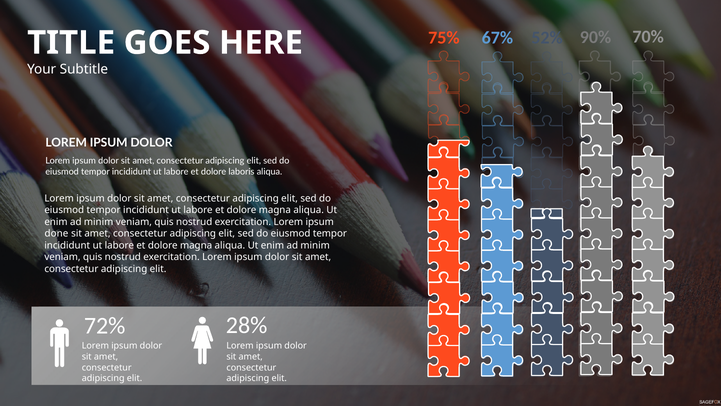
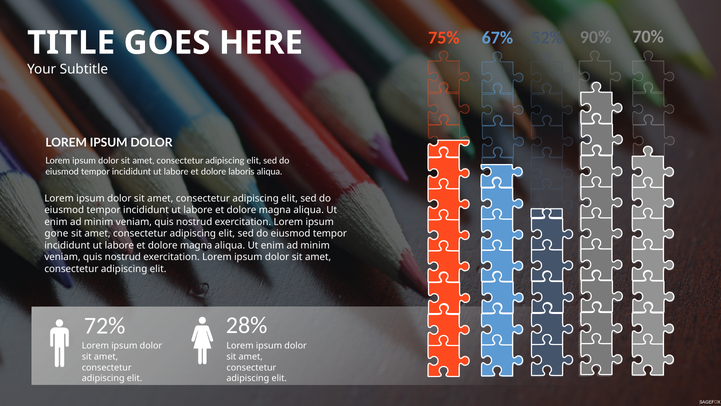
done: done -> gone (56, 233)
